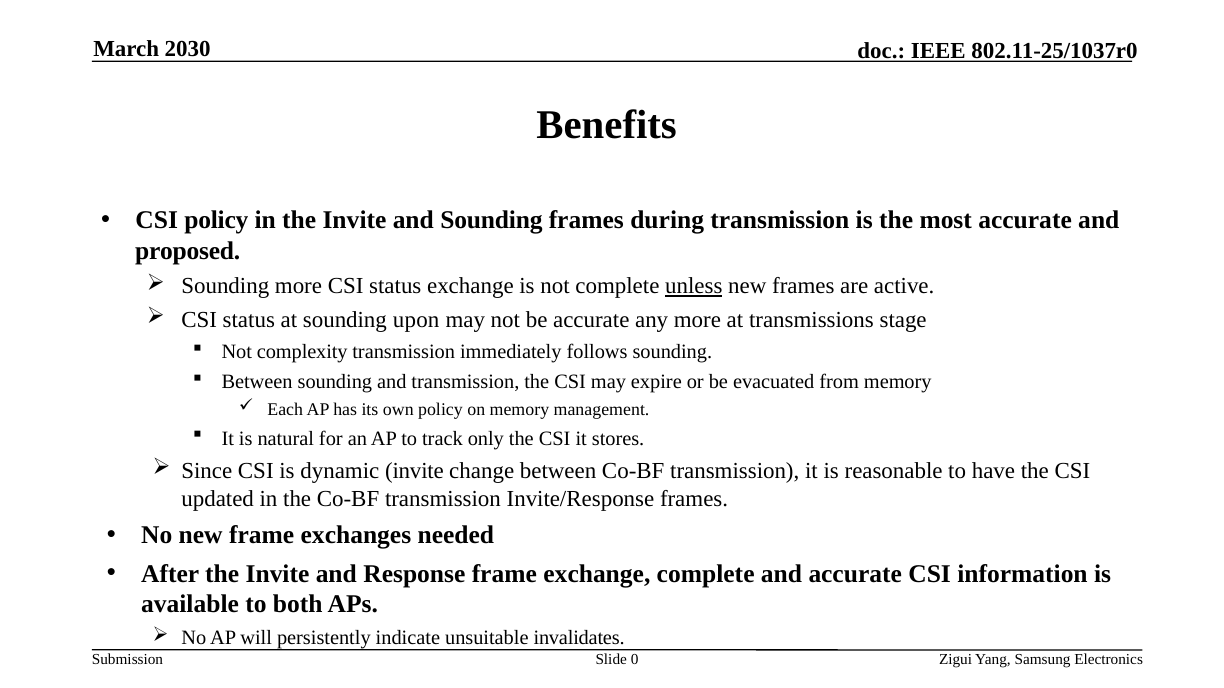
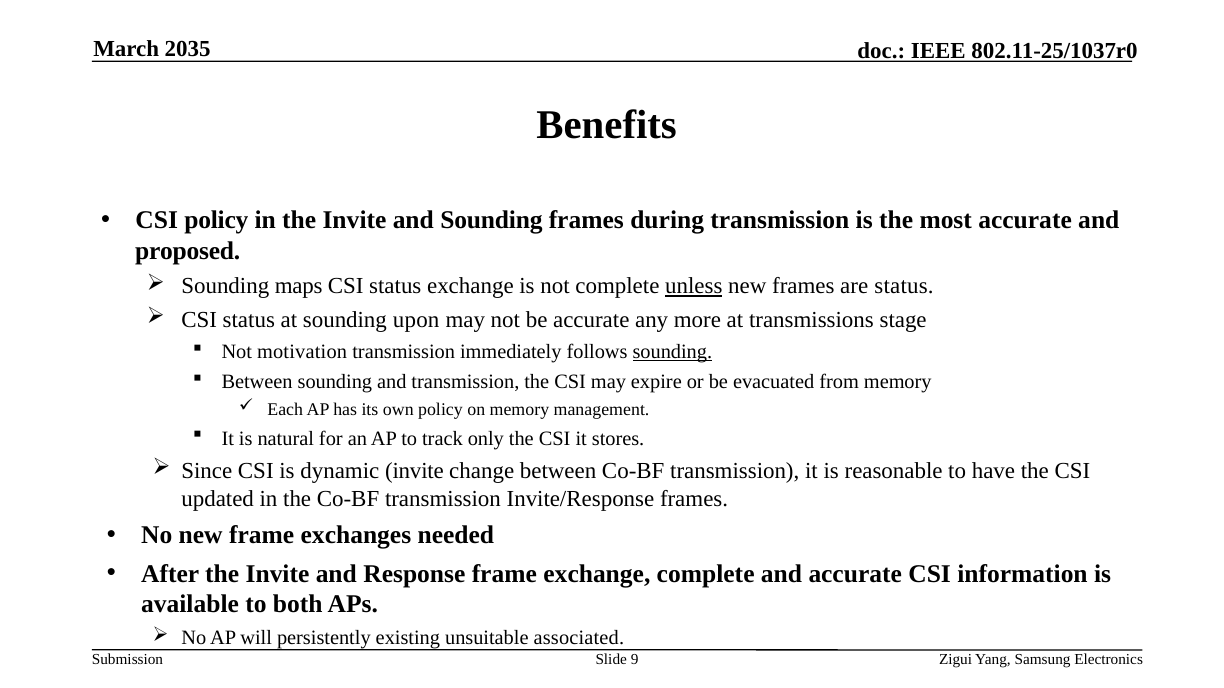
2030: 2030 -> 2035 (188, 49)
Sounding more: more -> maps (299, 286)
are active: active -> status (904, 286)
complexity: complexity -> motivation (302, 352)
sounding underline: none -> present (672, 352)
indicate: indicate -> existing (408, 638)
invalidates: invalidates -> associated (579, 638)
0: 0 -> 9 (635, 660)
